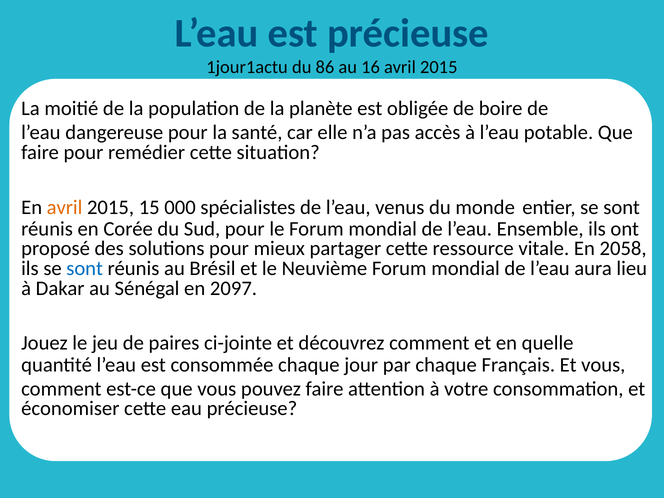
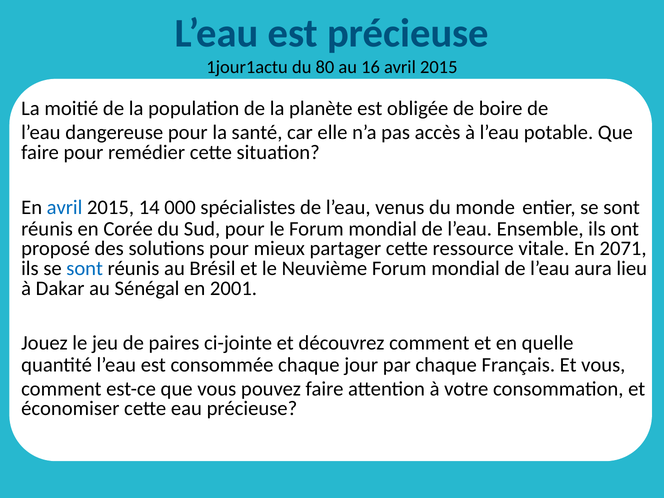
86: 86 -> 80 (325, 67)
avril colour: orange -> blue (65, 207)
15: 15 -> 14 (149, 207)
2058: 2058 -> 2071 (623, 249)
2097: 2097 -> 2001 (234, 288)
